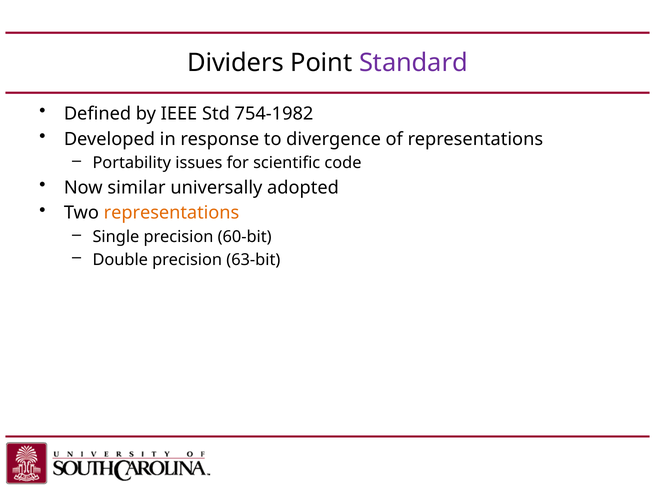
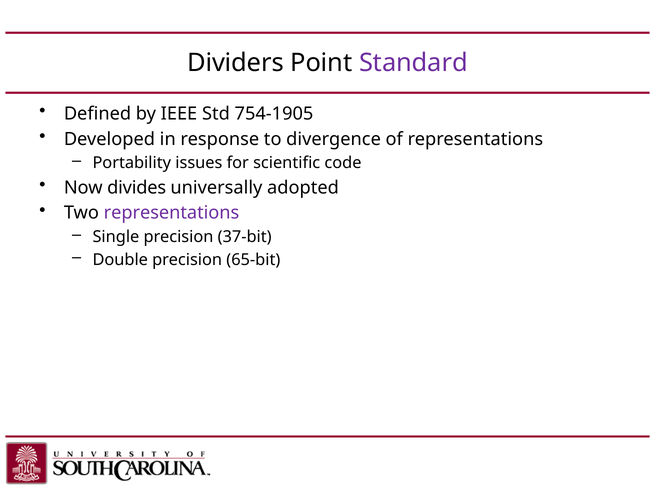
754-1982: 754-1982 -> 754-1905 (274, 114)
similar: similar -> divides (137, 188)
representations colour: orange -> purple (171, 213)
60-bit: 60-bit -> 37-bit (245, 237)
63-bit: 63-bit -> 65-bit (253, 260)
